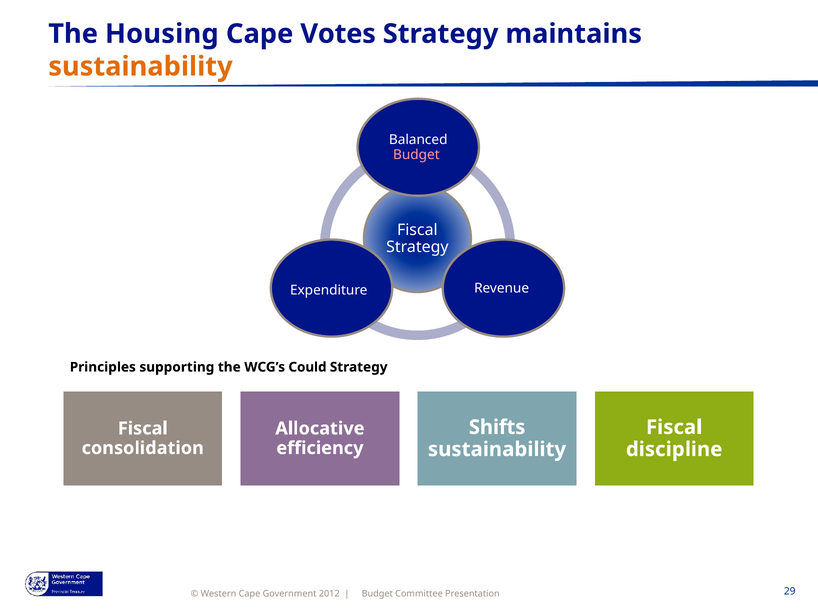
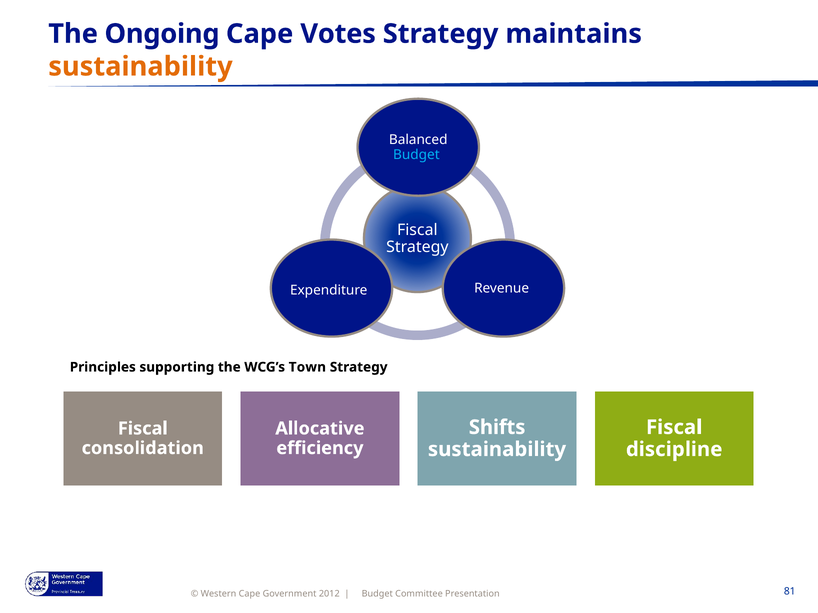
Housing: Housing -> Ongoing (162, 34)
Budget colour: pink -> light blue (416, 155)
Could: Could -> Town (307, 367)
29: 29 -> 81 (790, 592)
